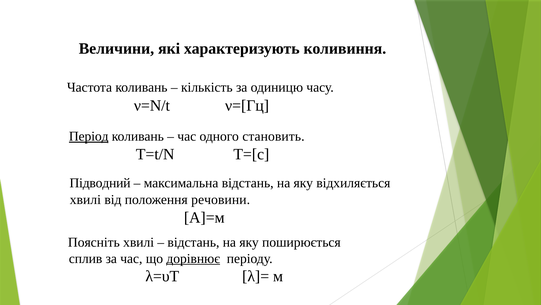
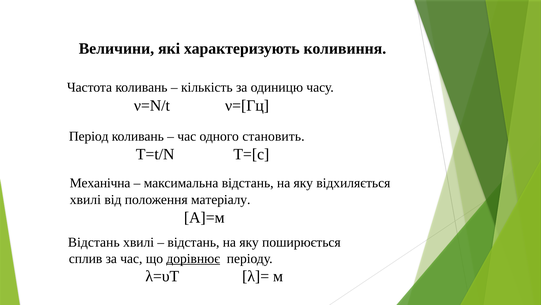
Період underline: present -> none (89, 136)
Підводний: Підводний -> Механічна (100, 183)
речовини: речовини -> матеріалу (221, 199)
Поясніть: Поясніть -> Відстань (94, 242)
